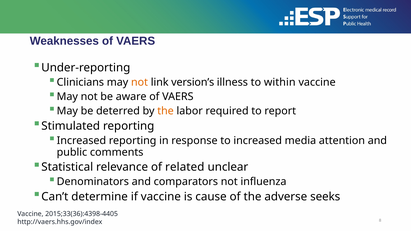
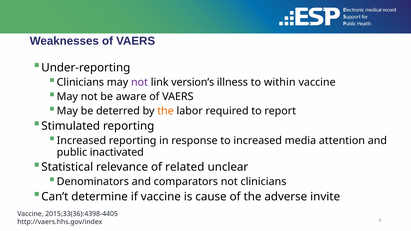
not colour: orange -> purple (140, 82)
comments: comments -> inactivated (117, 152)
not influenza: influenza -> clinicians (263, 182)
seeks: seeks -> invite (325, 197)
